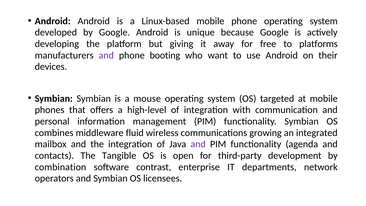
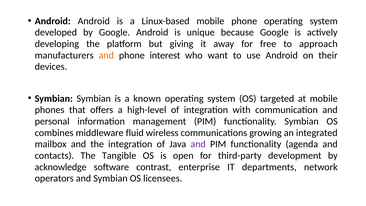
platforms: platforms -> approach (318, 44)
and colour: purple -> orange (106, 55)
booting: booting -> interest (165, 55)
mouse: mouse -> known (147, 98)
combination: combination -> acknowledge (61, 167)
